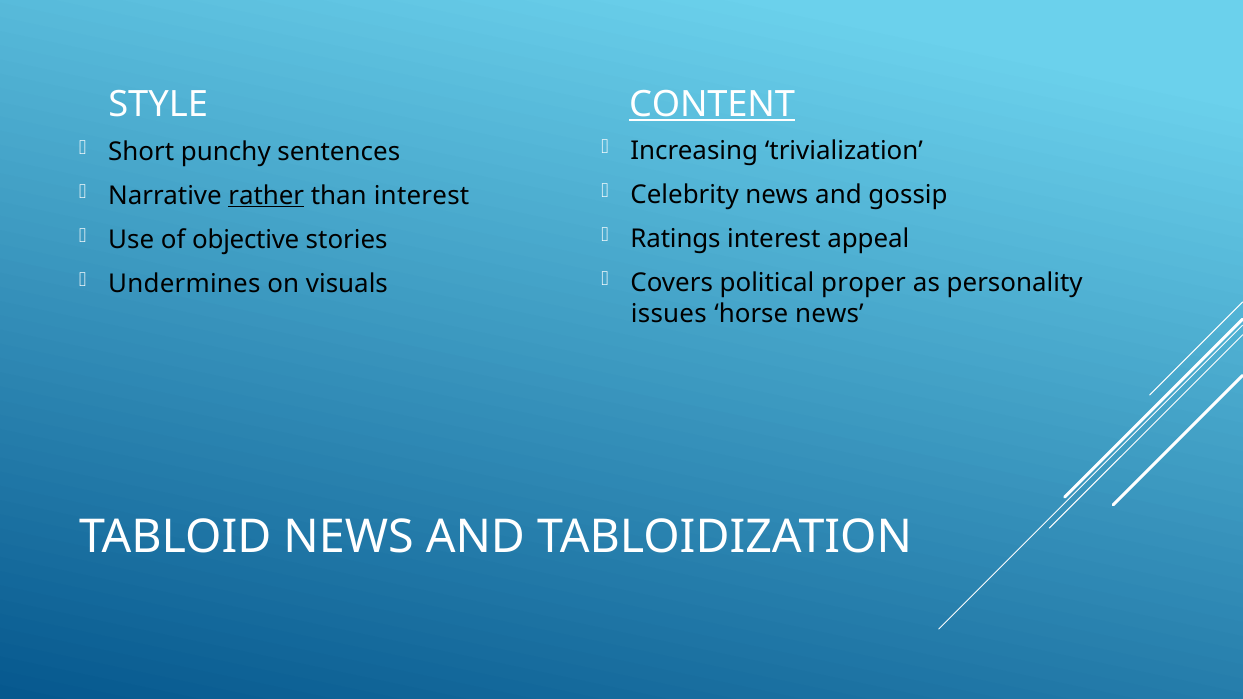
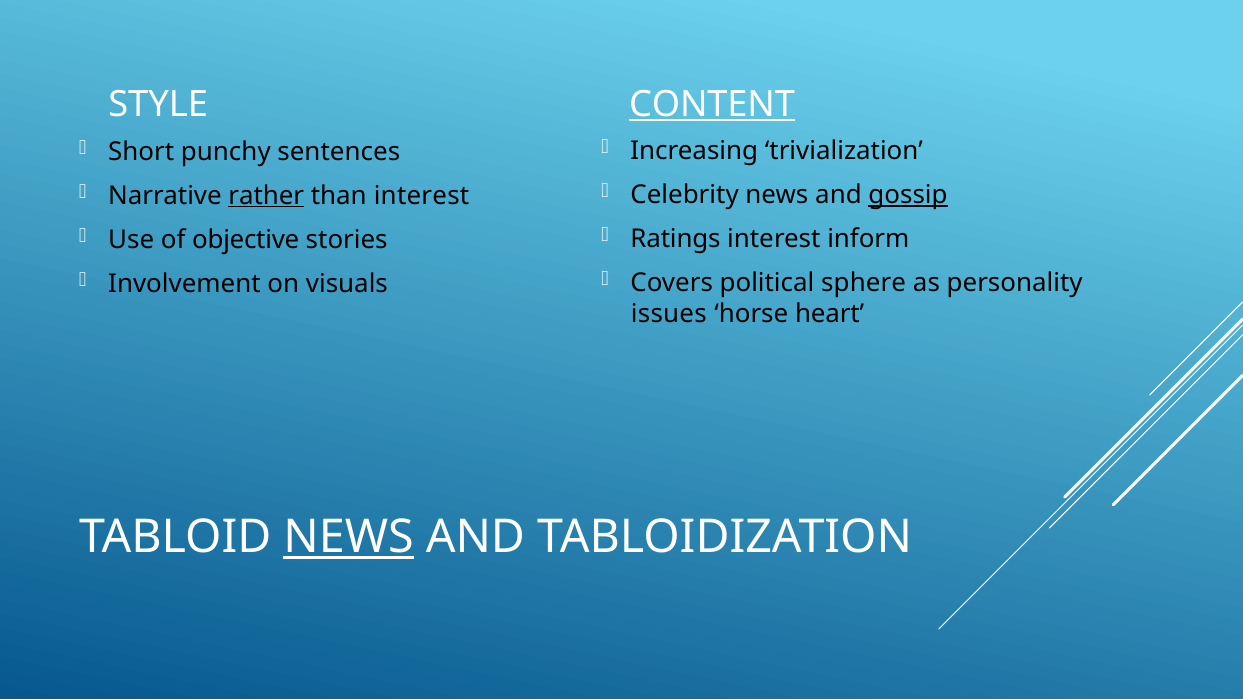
gossip underline: none -> present (908, 195)
appeal: appeal -> inform (868, 239)
proper: proper -> sphere (864, 283)
Undermines: Undermines -> Involvement (184, 284)
horse news: news -> heart (830, 314)
NEWS underline: none -> present (349, 538)
